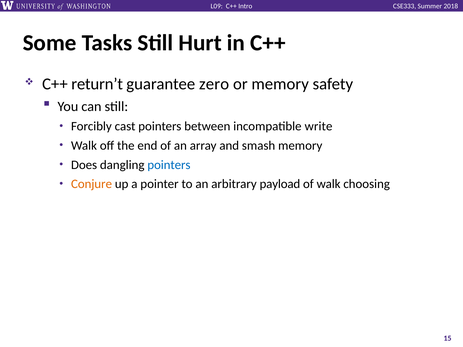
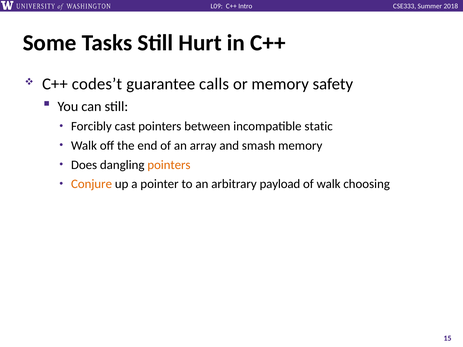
return’t: return’t -> codes’t (97, 84)
zero: zero -> calls (214, 84)
write: write -> static (319, 127)
pointers colour: blue -> orange (169, 165)
